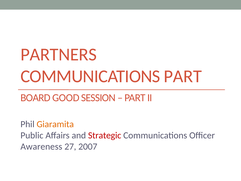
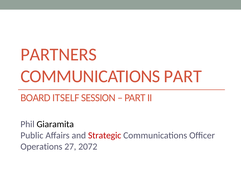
GOOD: GOOD -> ITSELF (66, 98)
Giaramita colour: orange -> black (55, 124)
Awareness: Awareness -> Operations (41, 146)
2007: 2007 -> 2072 (88, 146)
